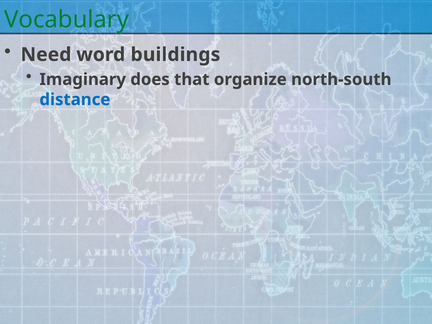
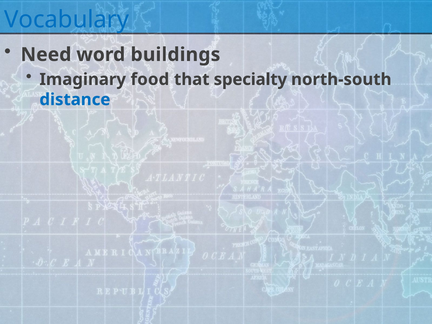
Vocabulary colour: green -> blue (67, 20)
does: does -> food (150, 79)
organize: organize -> specialty (250, 79)
